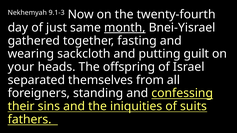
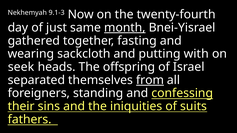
guilt: guilt -> with (196, 54)
your: your -> seek (21, 67)
from underline: none -> present (150, 80)
